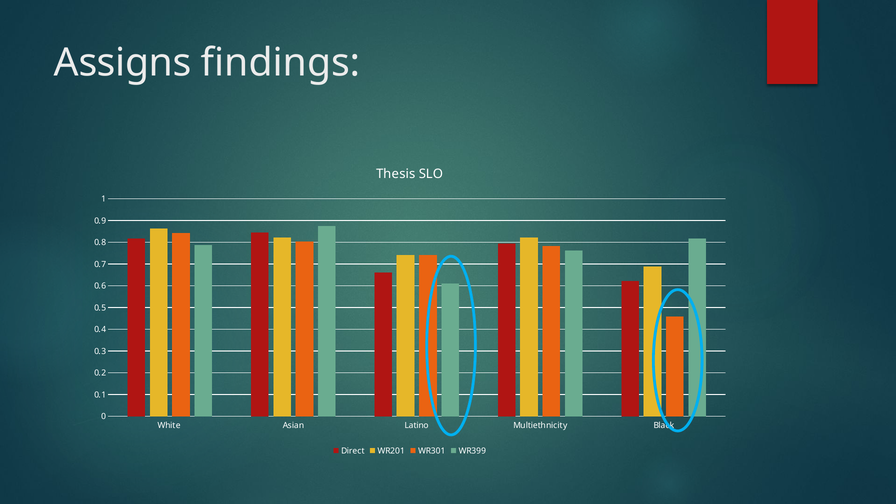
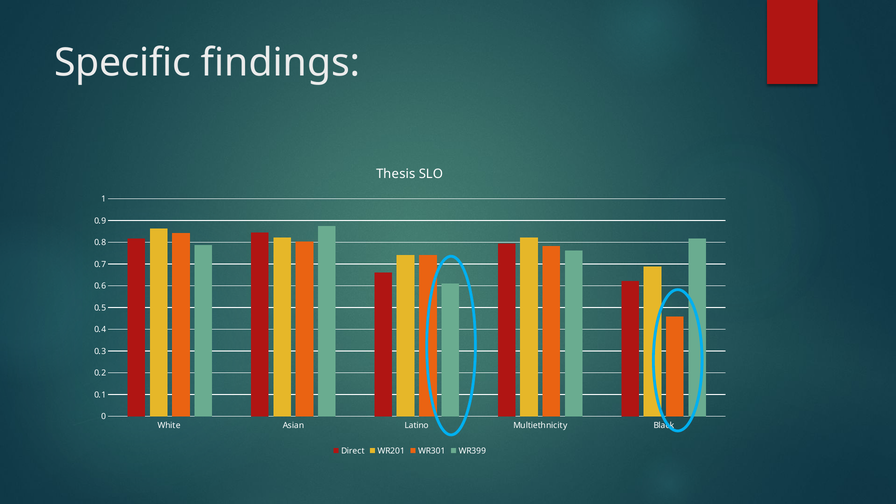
Assigns: Assigns -> Specific (123, 63)
